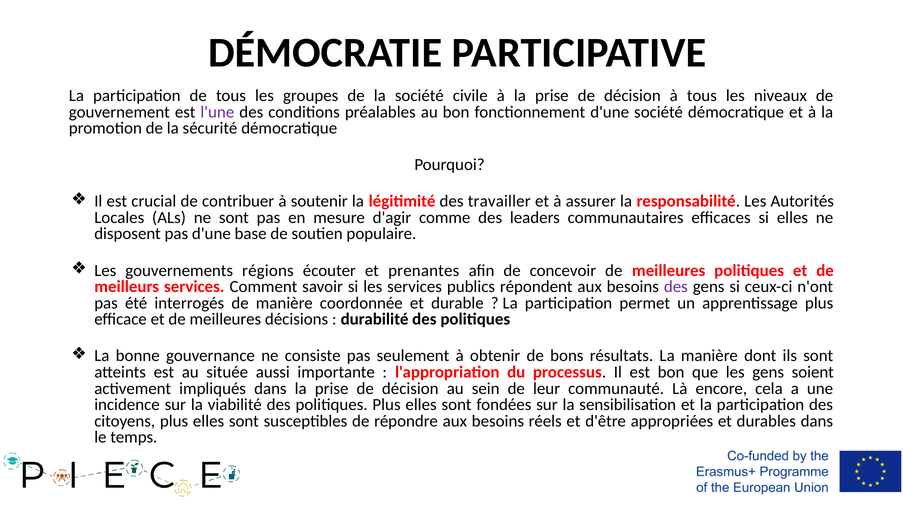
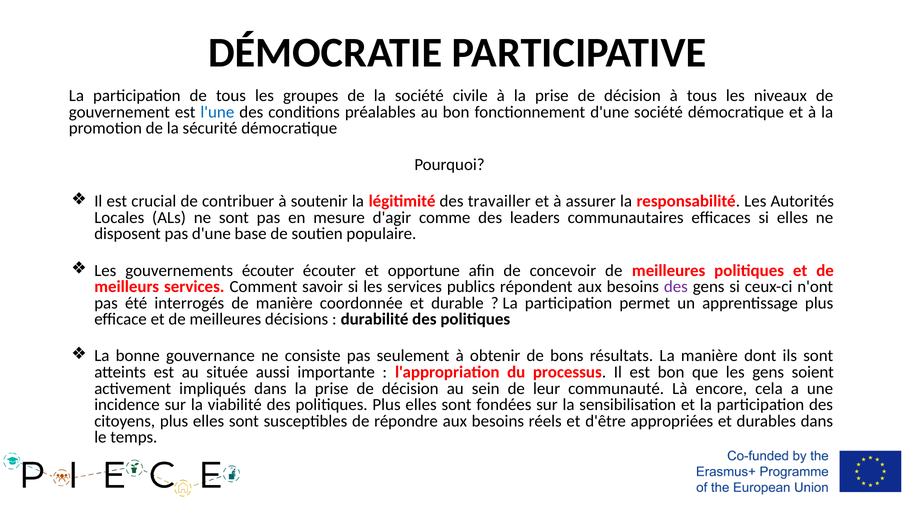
l'une colour: purple -> blue (217, 112)
gouvernements régions: régions -> écouter (268, 270)
prenantes: prenantes -> opportune (424, 270)
